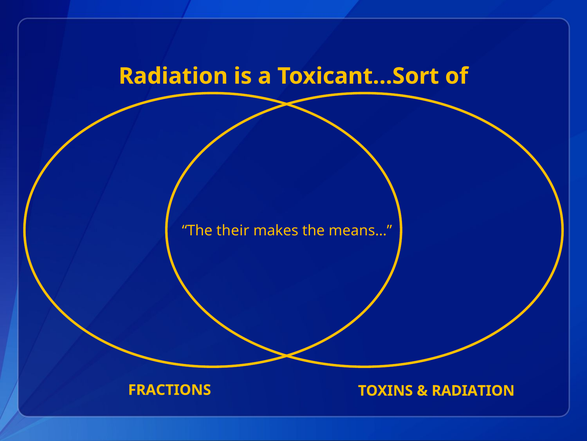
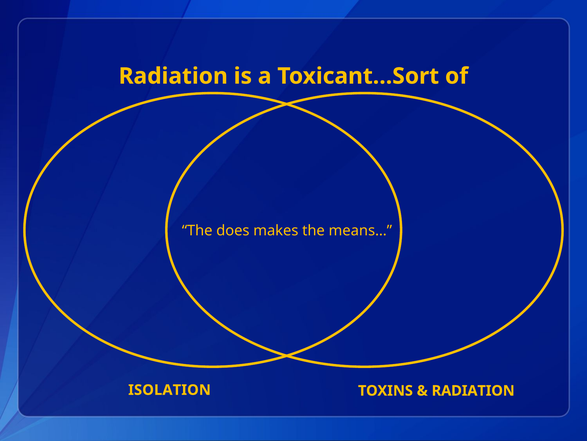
their: their -> does (233, 230)
FRACTIONS: FRACTIONS -> ISOLATION (170, 389)
